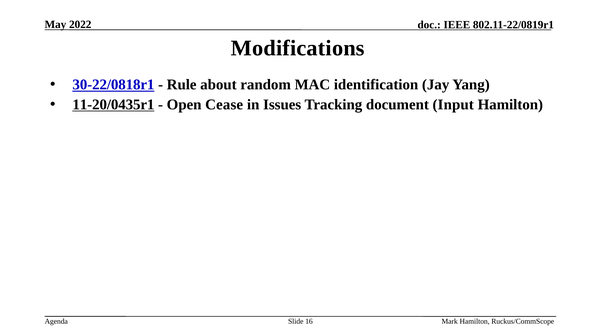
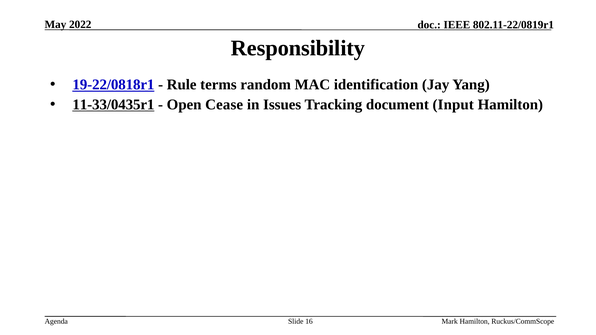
Modifications: Modifications -> Responsibility (298, 48)
30-22/0818r1: 30-22/0818r1 -> 19-22/0818r1 (113, 85)
about: about -> terms (218, 85)
11-20/0435r1: 11-20/0435r1 -> 11-33/0435r1 (113, 105)
